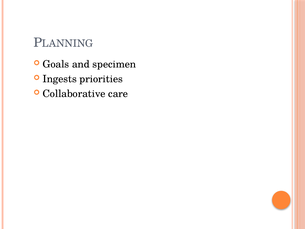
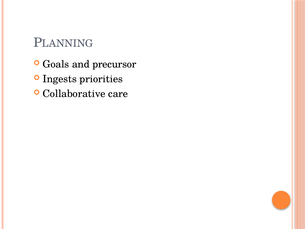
specimen: specimen -> precursor (114, 64)
